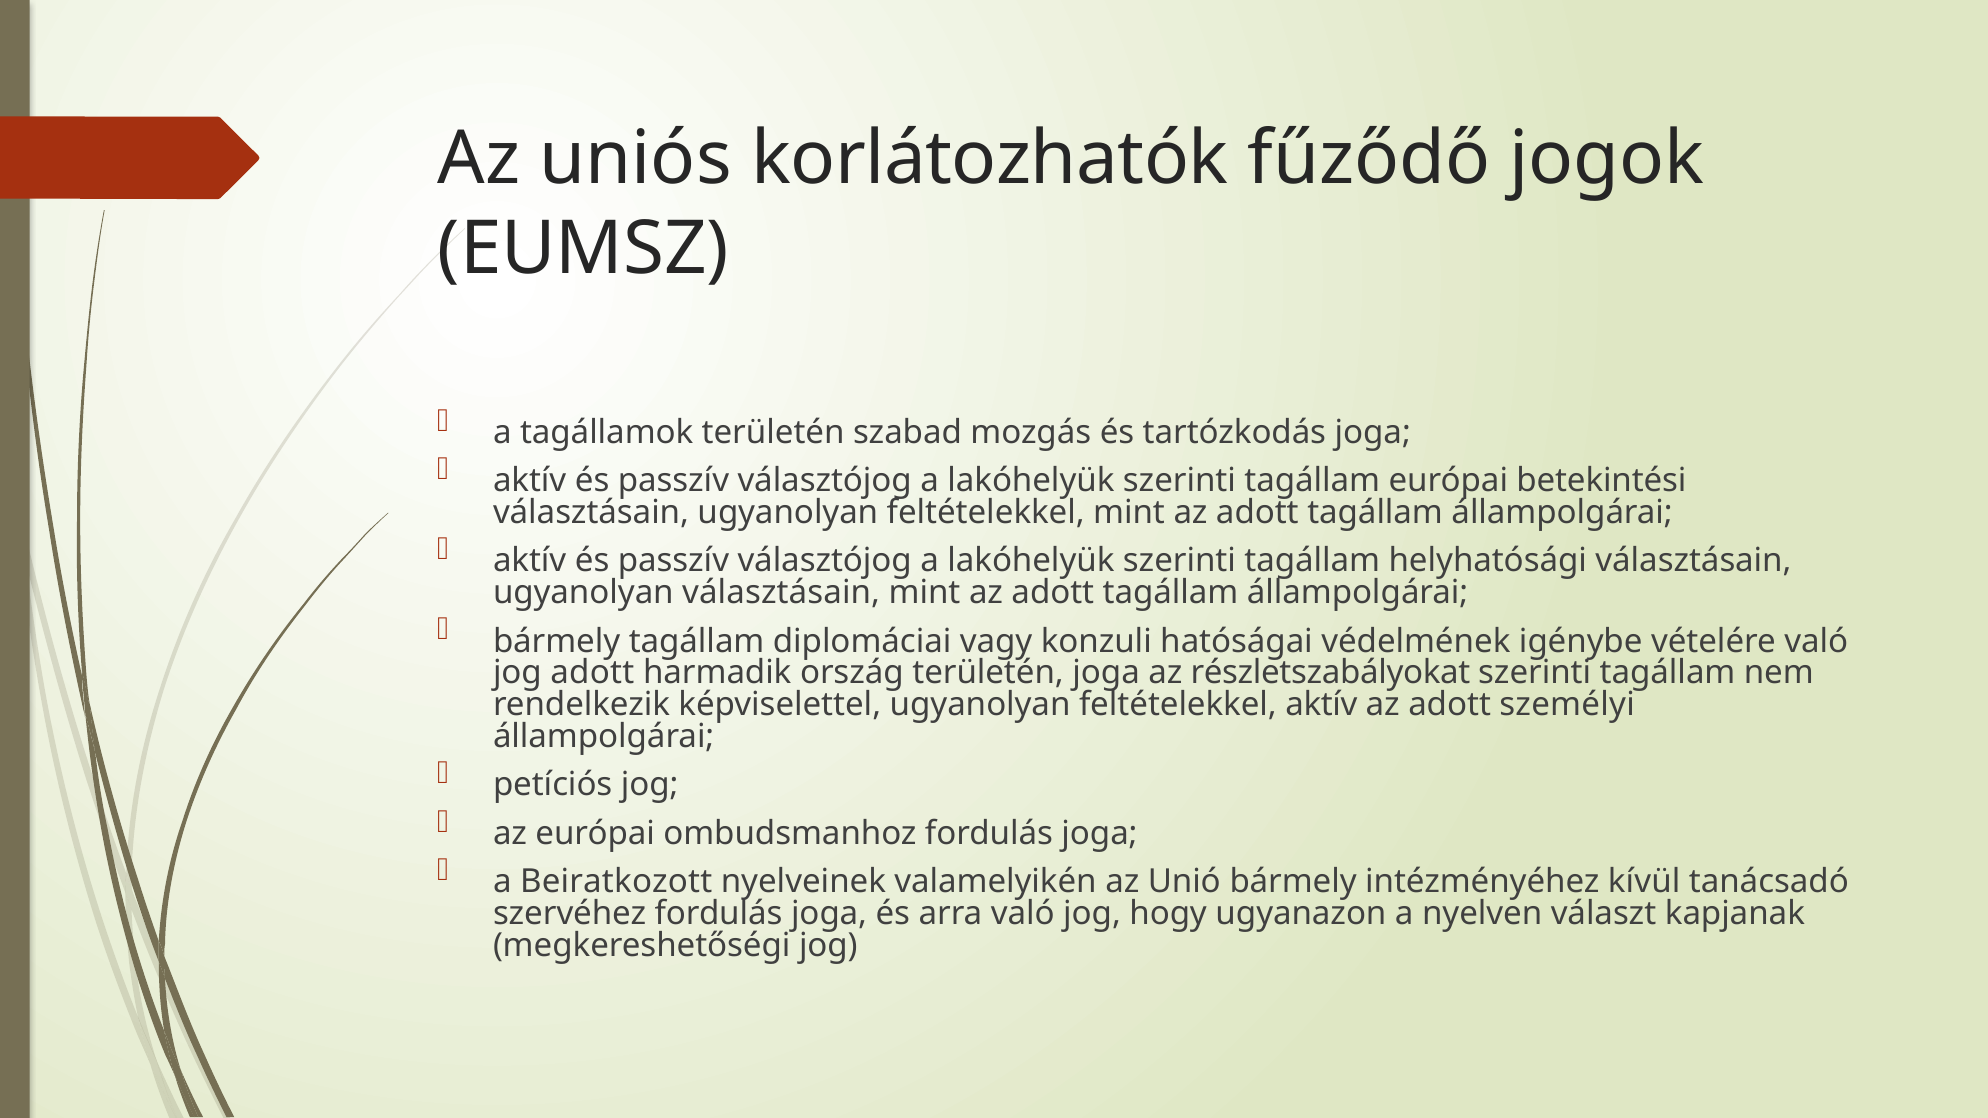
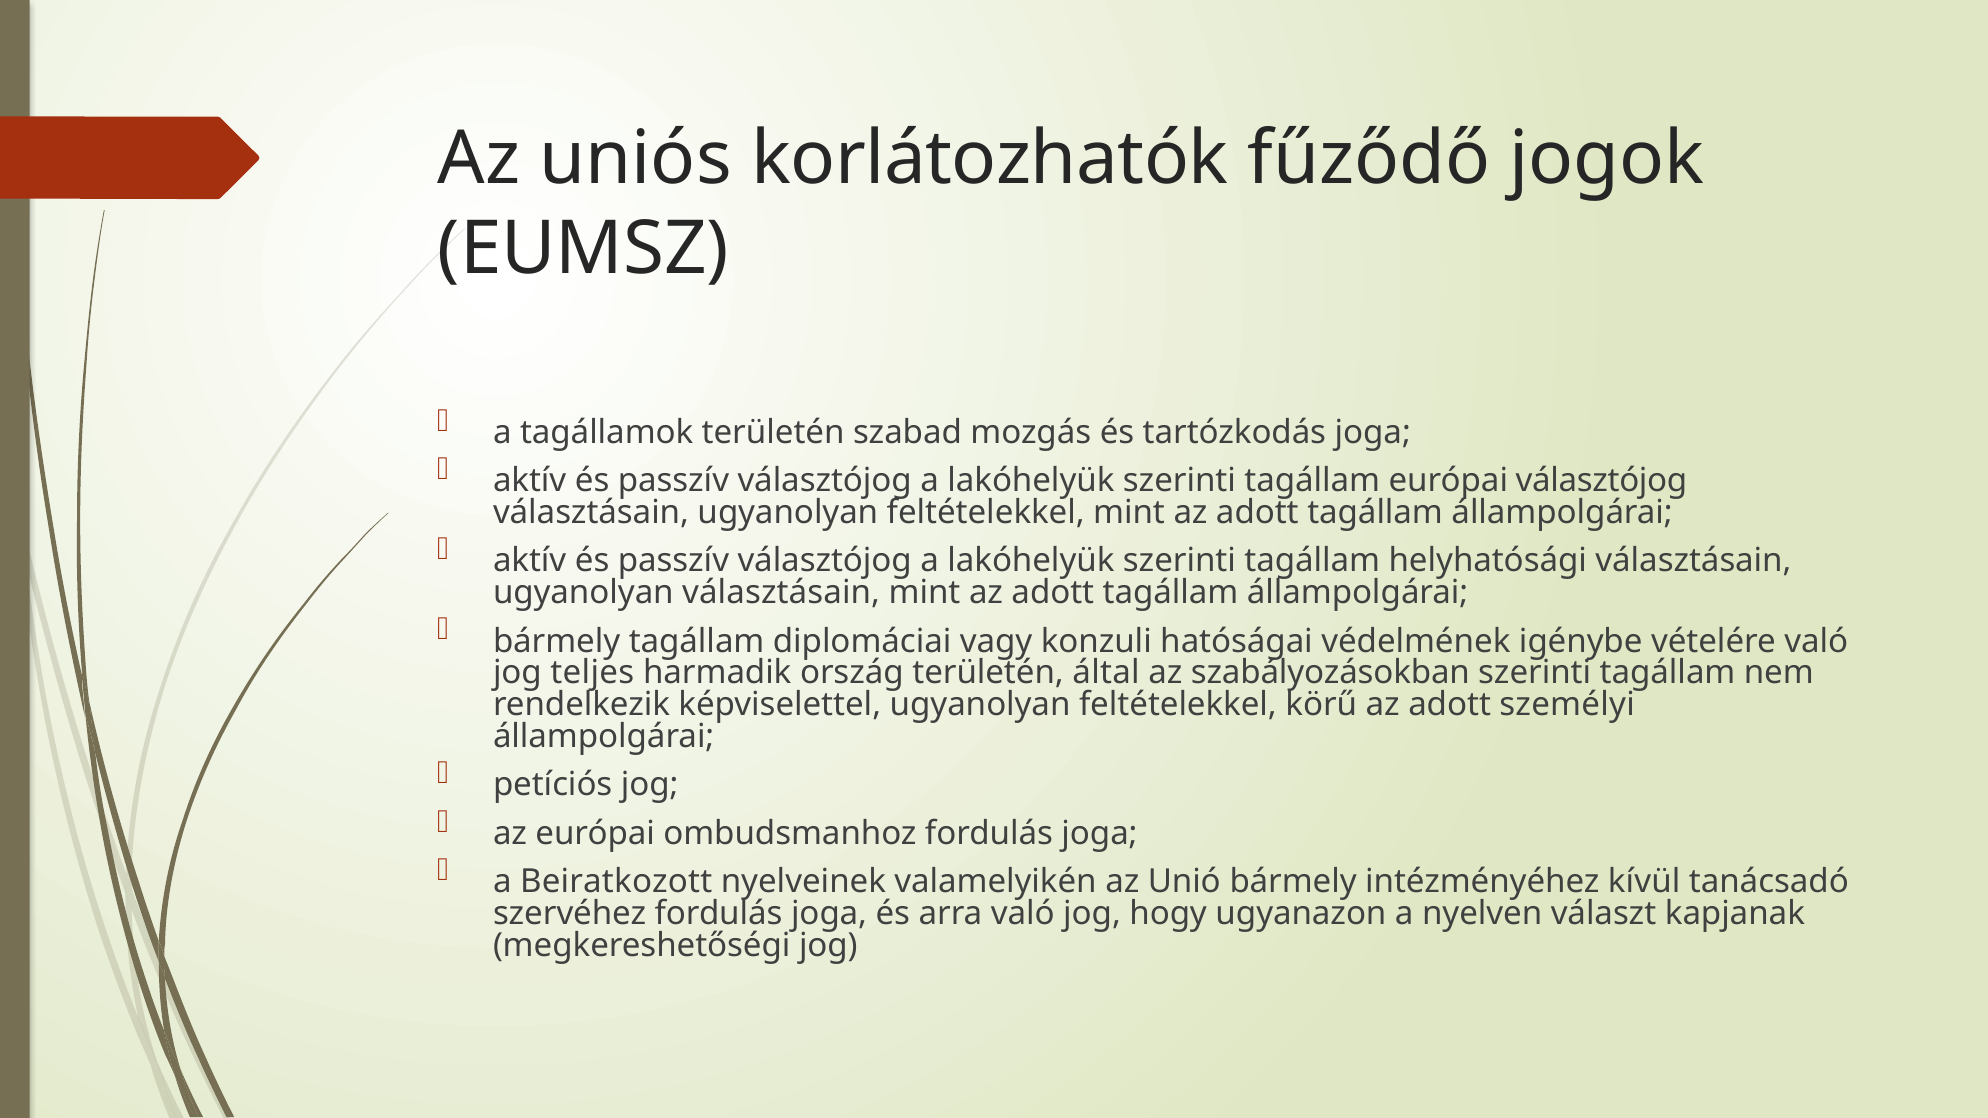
európai betekintési: betekintési -> választójog (1601, 481)
jog adott: adott -> teljes (592, 673)
területén joga: joga -> által (1106, 673)
részletszabályokat: részletszabályokat -> szabályozásokban (1330, 673)
feltételekkel aktív: aktív -> körű (1321, 705)
